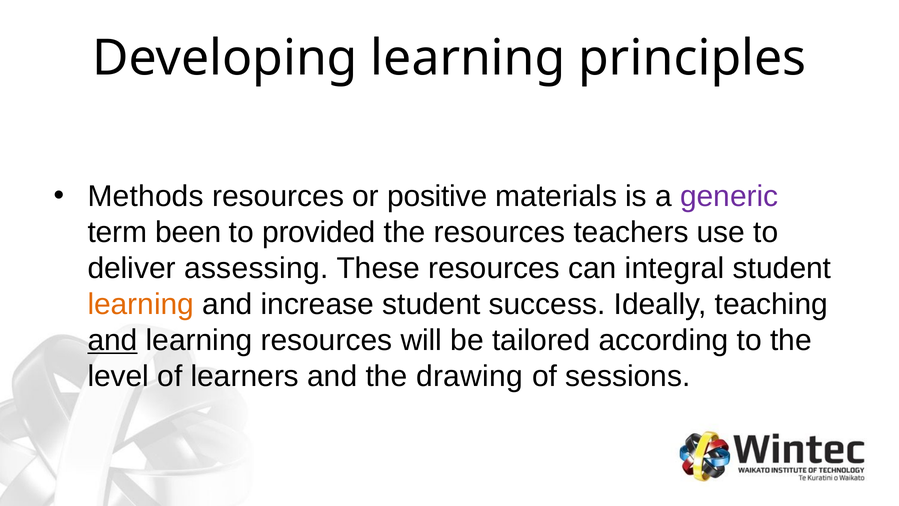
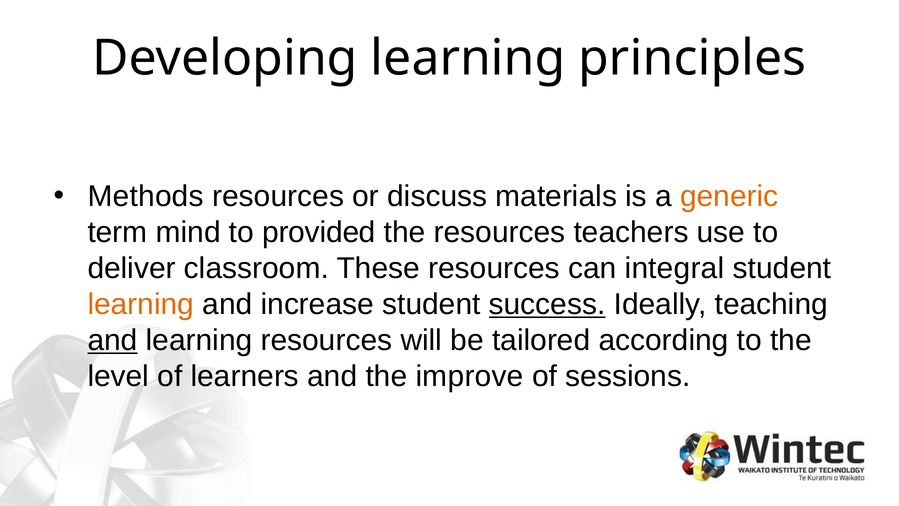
positive: positive -> discuss (437, 196)
generic colour: purple -> orange (729, 196)
been: been -> mind (188, 232)
assessing: assessing -> classroom (256, 268)
success underline: none -> present (547, 304)
drawing: drawing -> improve (470, 376)
